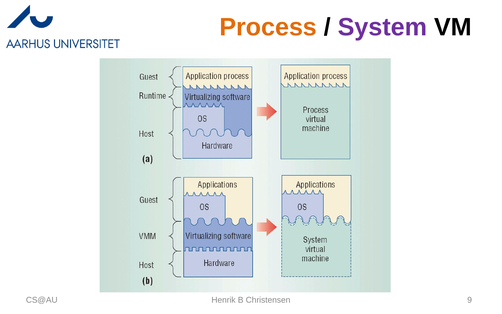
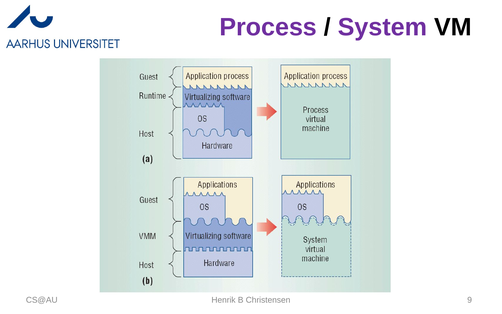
Process colour: orange -> purple (268, 27)
